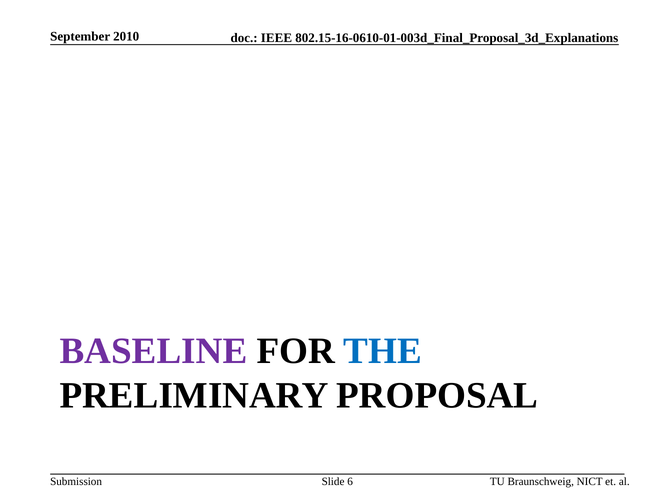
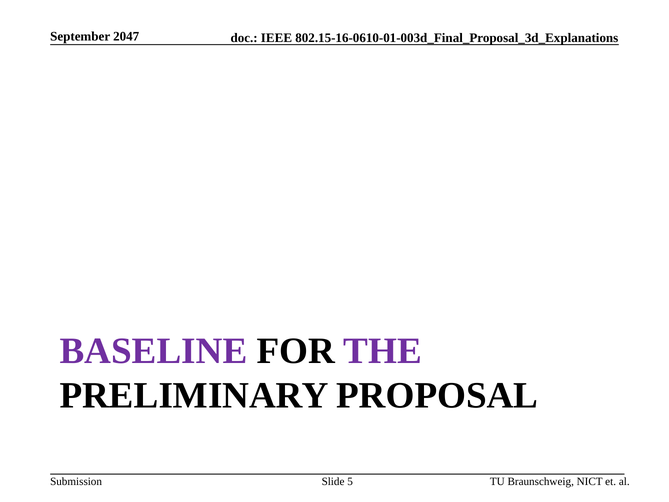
2010: 2010 -> 2047 (126, 37)
THE colour: blue -> purple (383, 351)
6: 6 -> 5 (350, 481)
